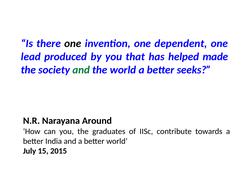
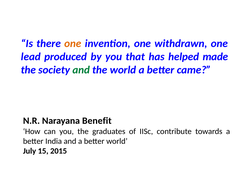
one colour: black -> orange (73, 44)
dependent: dependent -> withdrawn (181, 44)
seeks: seeks -> came (194, 70)
Around: Around -> Benefit (97, 121)
